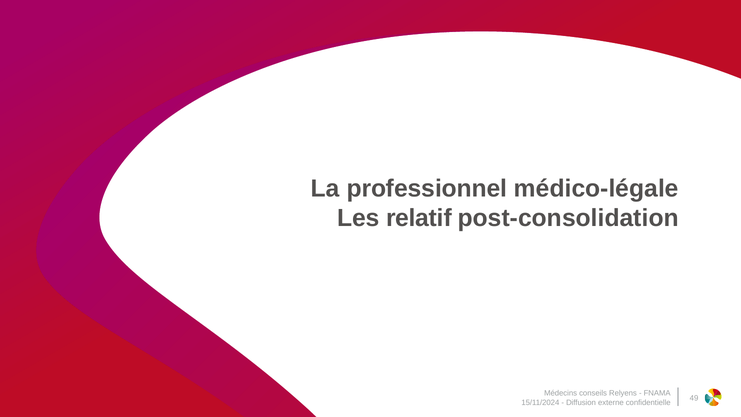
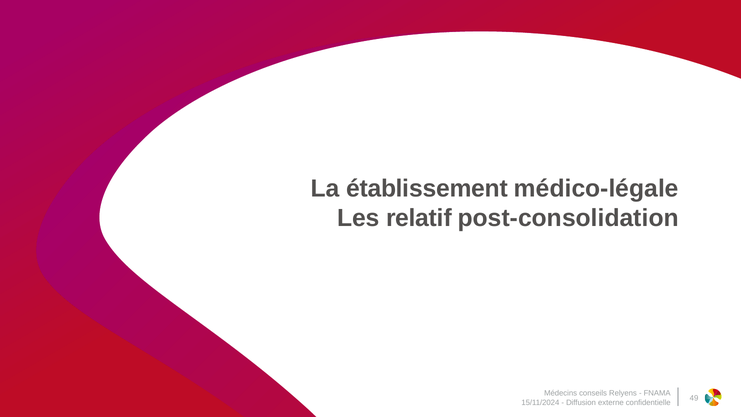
professionnel: professionnel -> établissement (427, 188)
